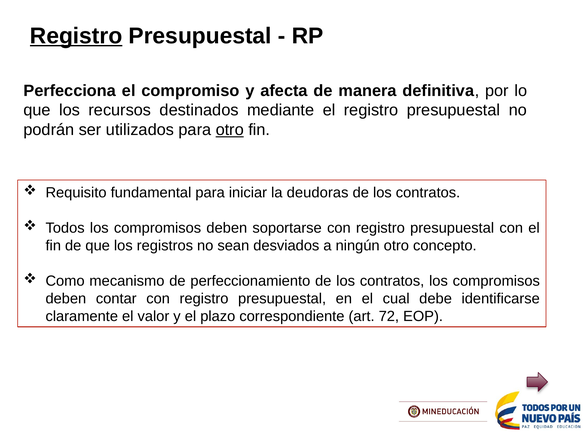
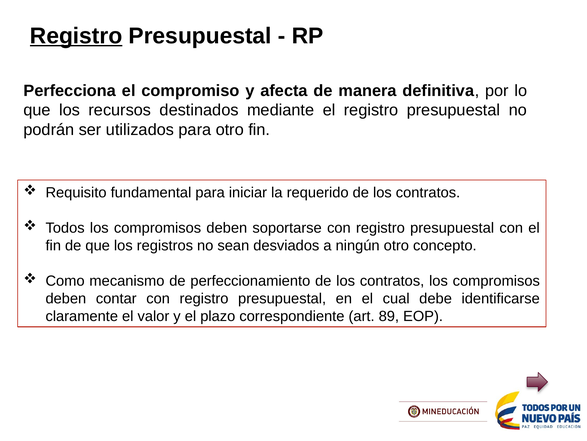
otro underline: present -> none (230, 130)
deudoras: deudoras -> requerido (318, 192)
72: 72 -> 89 (389, 316)
